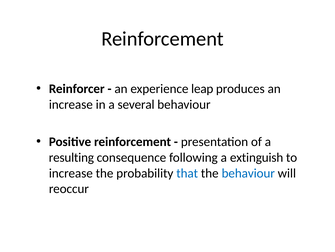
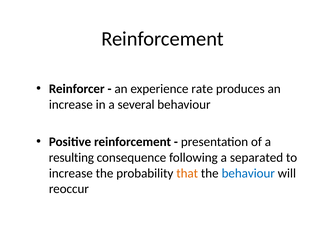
leap: leap -> rate (202, 89)
extinguish: extinguish -> separated (257, 157)
that colour: blue -> orange (187, 173)
